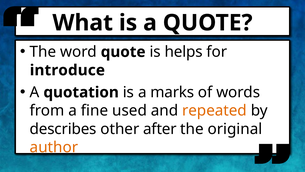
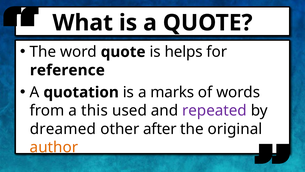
introduce: introduce -> reference (67, 70)
fine: fine -> this (95, 110)
repeated colour: orange -> purple (214, 110)
describes: describes -> dreamed (63, 129)
